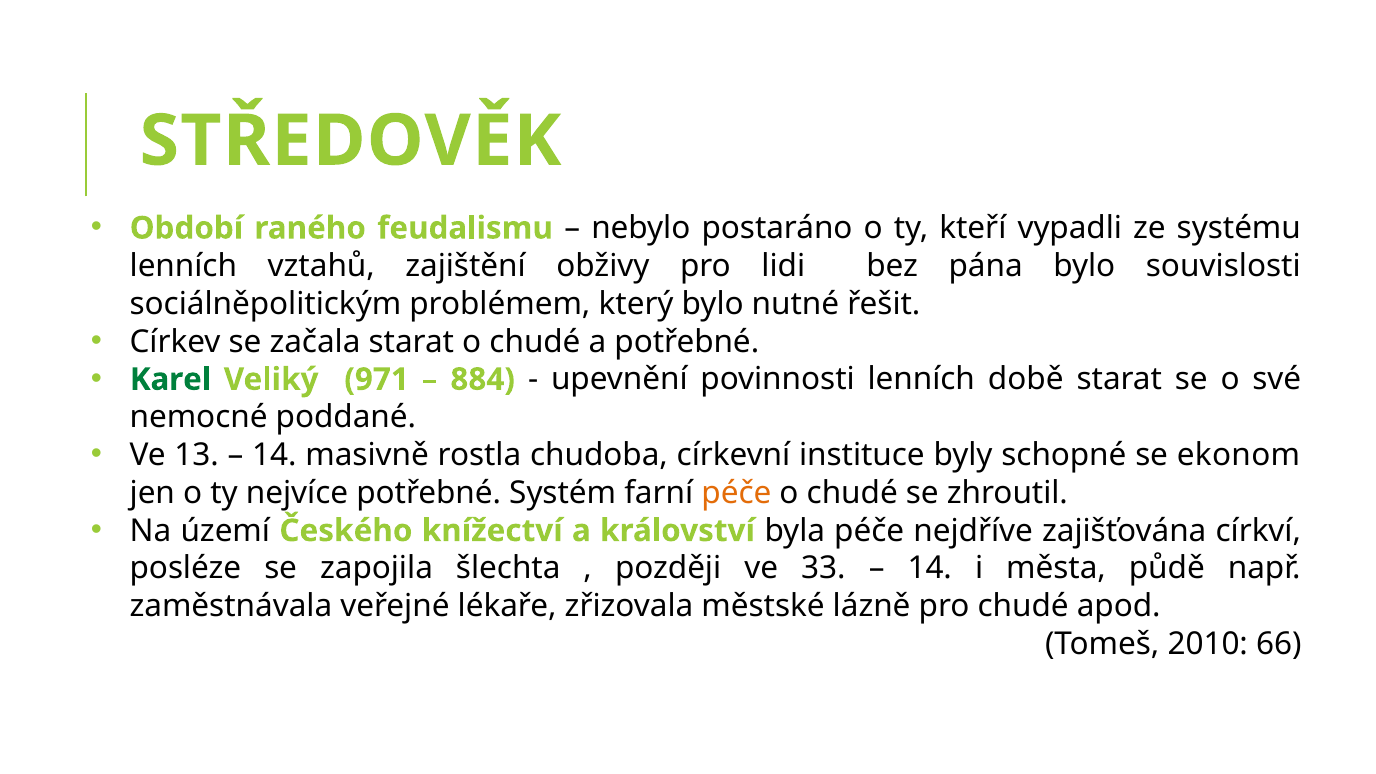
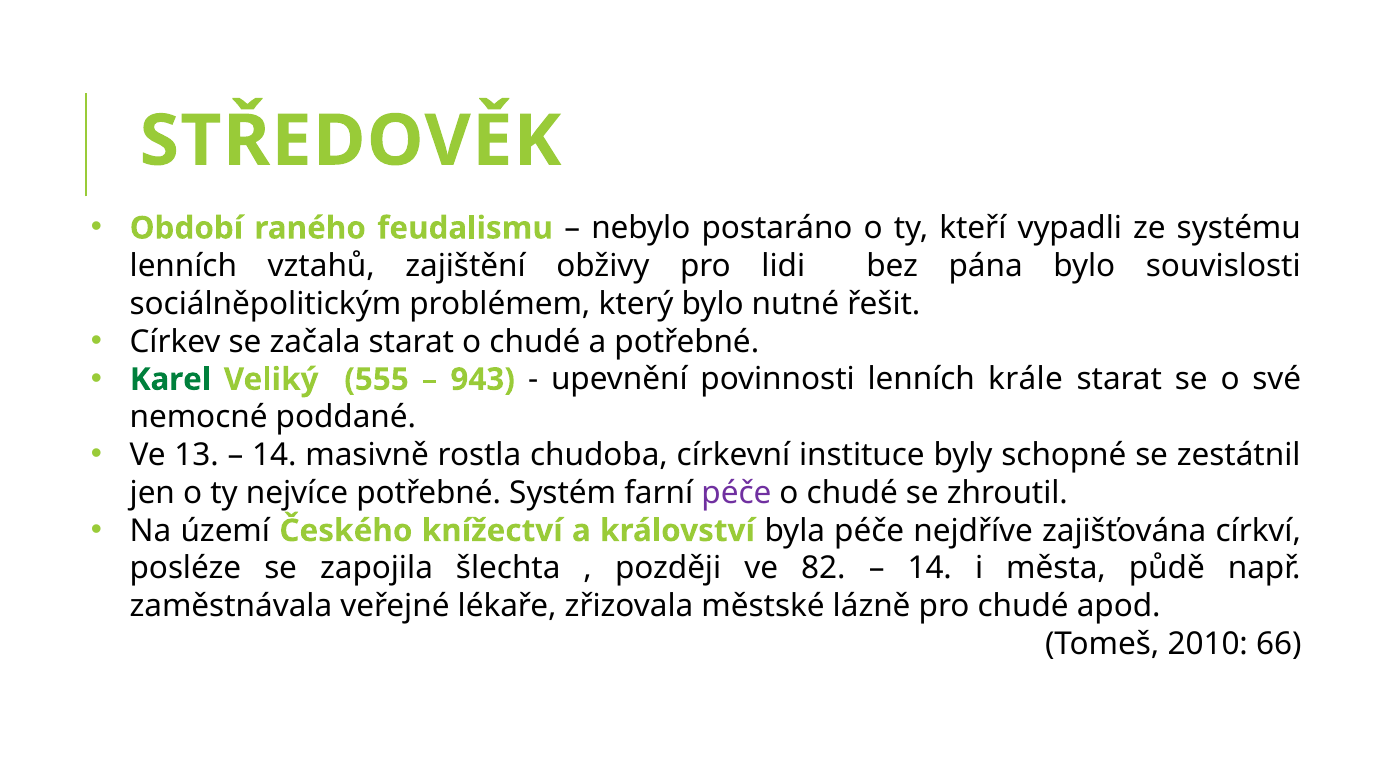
971: 971 -> 555 (377, 379)
884: 884 -> 943 (483, 379)
době: době -> krále (1026, 379)
ekonom: ekonom -> zestátnil (1239, 455)
péče colour: orange -> purple (736, 493)
33: 33 -> 82 (823, 569)
